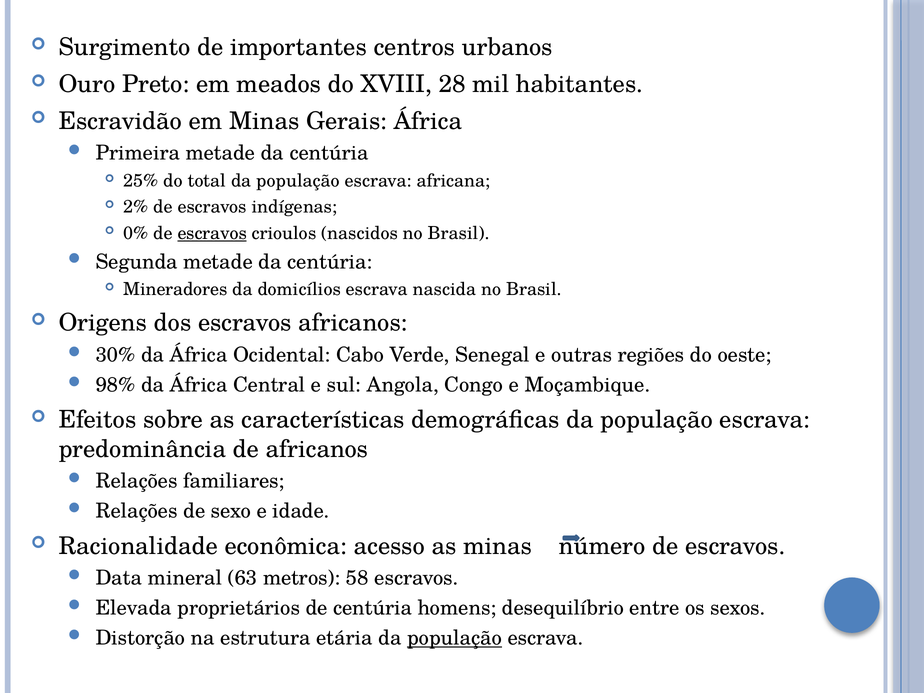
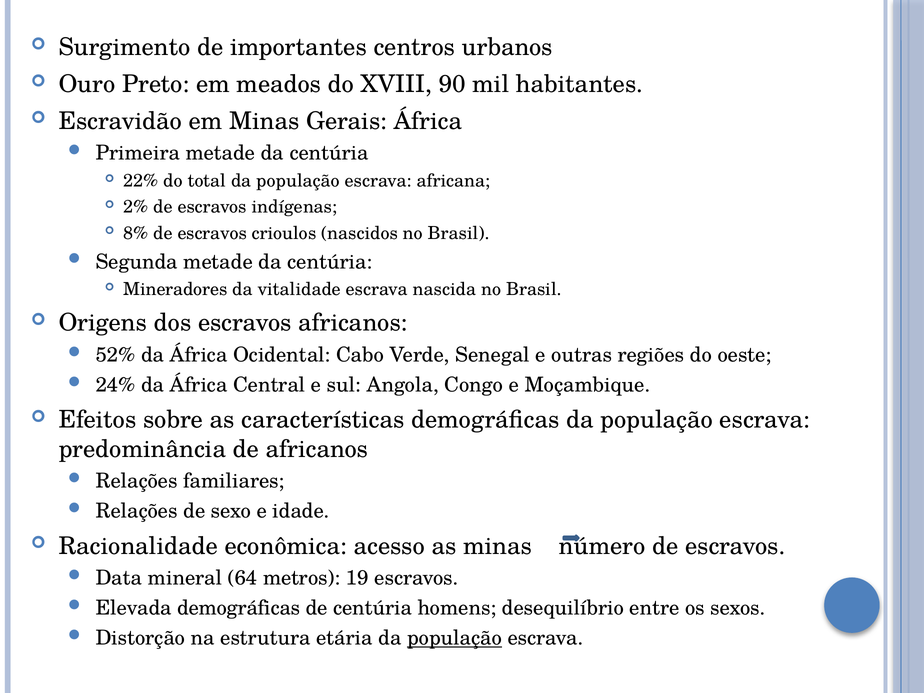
28: 28 -> 90 (452, 84)
25%: 25% -> 22% (141, 181)
0%: 0% -> 8% (136, 233)
escravos underline: present -> none (212, 233)
domicílios: domicílios -> vitalidade (299, 289)
30%: 30% -> 52% (115, 355)
98%: 98% -> 24% (115, 385)
63: 63 -> 64 (243, 578)
58: 58 -> 19 (357, 578)
Elevada proprietários: proprietários -> demográficas (239, 608)
